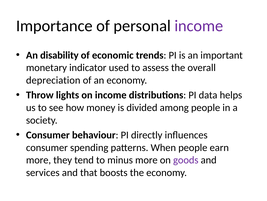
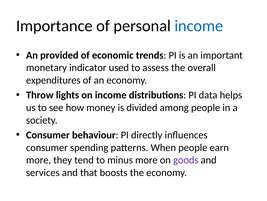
income colour: purple -> blue (199, 26)
disability: disability -> provided (59, 55)
depreciation: depreciation -> expenditures (53, 80)
